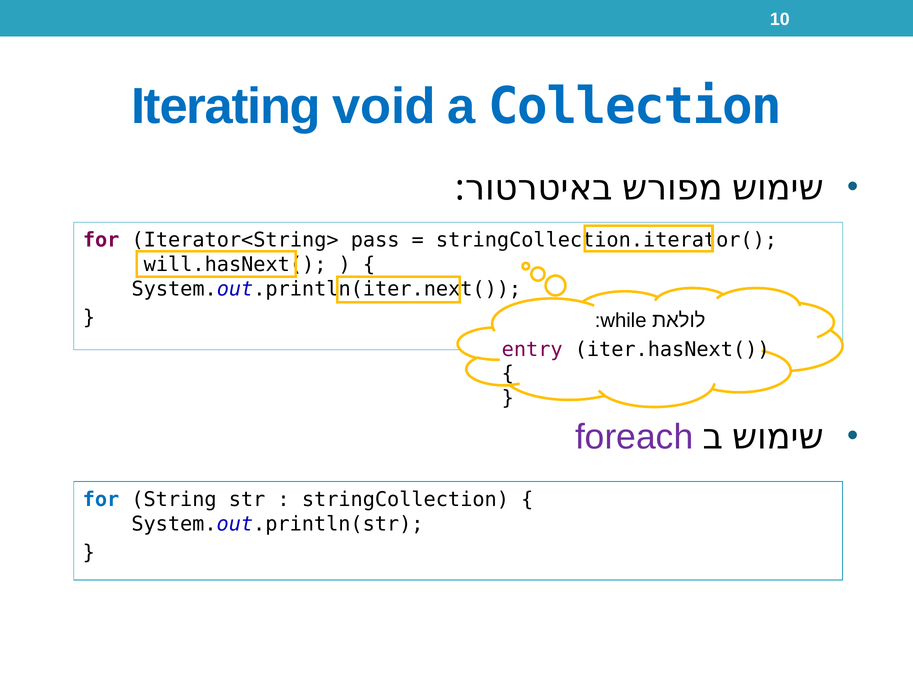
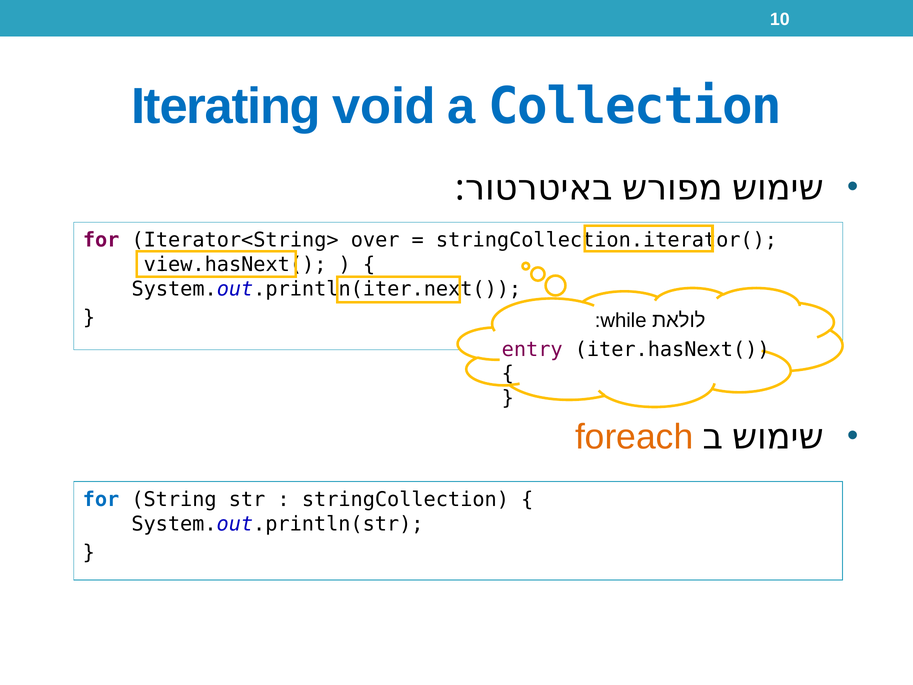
pass: pass -> over (375, 240)
will.hasNext(: will.hasNext( -> view.hasNext( (235, 265)
foreach colour: purple -> orange (634, 437)
